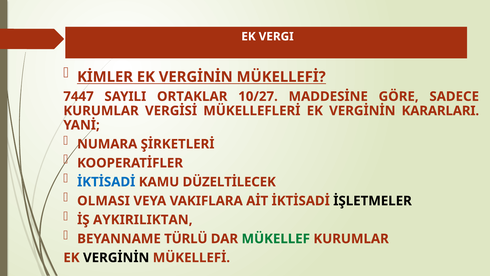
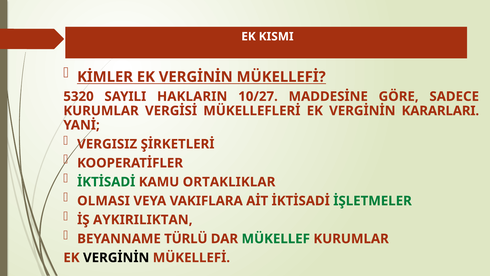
VERGI: VERGI -> KISMI (276, 36)
7447: 7447 -> 5320 (79, 96)
ORTAKLAR: ORTAKLAR -> HAKLARIN (192, 96)
NUMARA: NUMARA -> VERGISIZ (107, 144)
İKTİSADİ colour: blue -> green (106, 182)
DÜZELTİLECEK: DÜZELTİLECEK -> ORTAKLIKLAR (229, 182)
İŞLETMELER colour: black -> green (373, 201)
